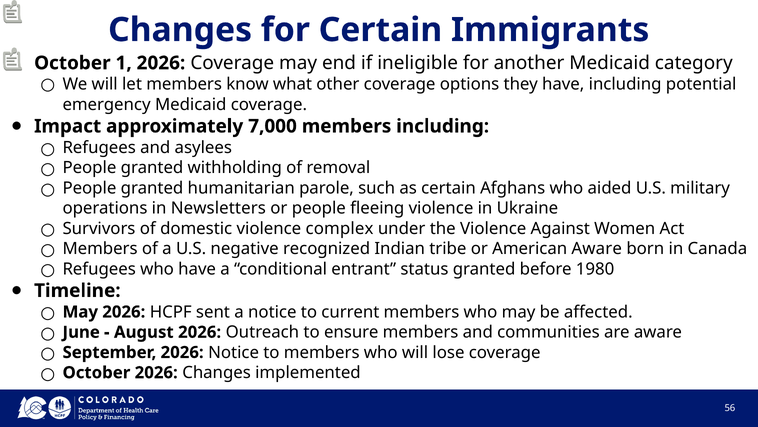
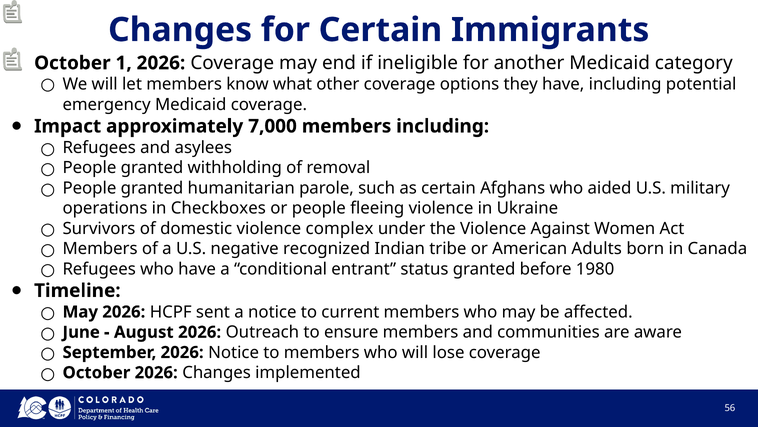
Newsletters: Newsletters -> Checkboxes (218, 208)
American Aware: Aware -> Adults (597, 248)
